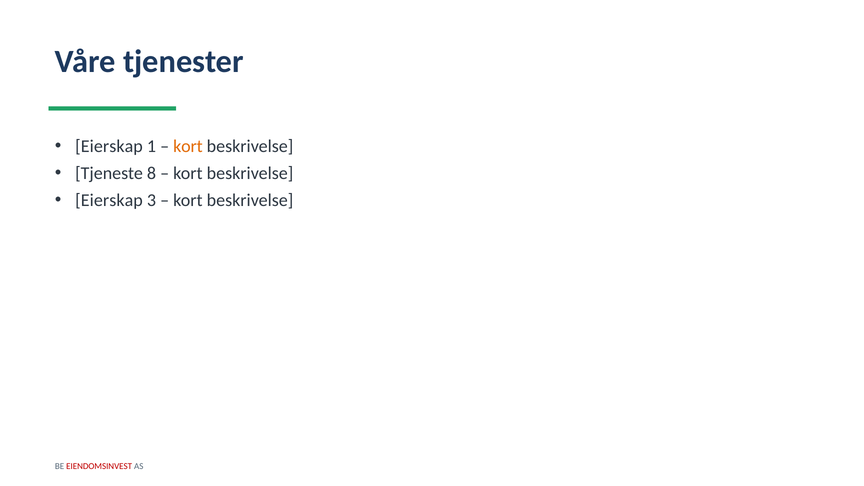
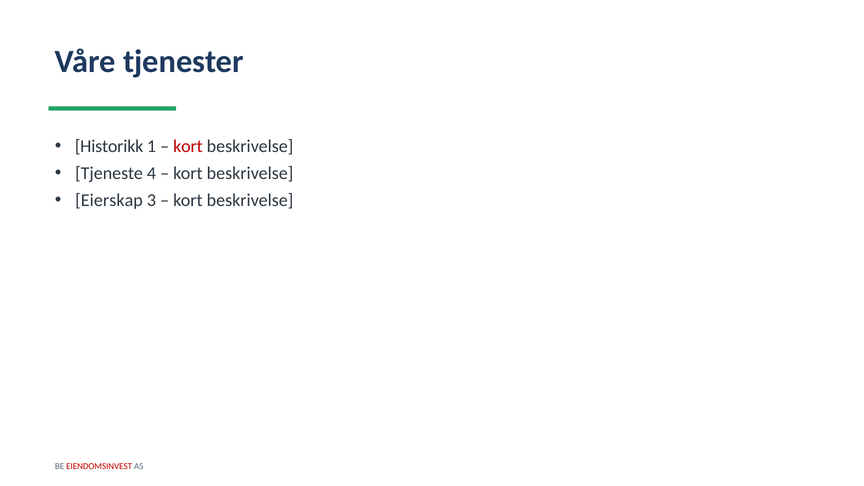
Eierskap: Eierskap -> Historikk (109, 146)
kort colour: orange -> red (188, 146)
8: 8 -> 4 (151, 173)
